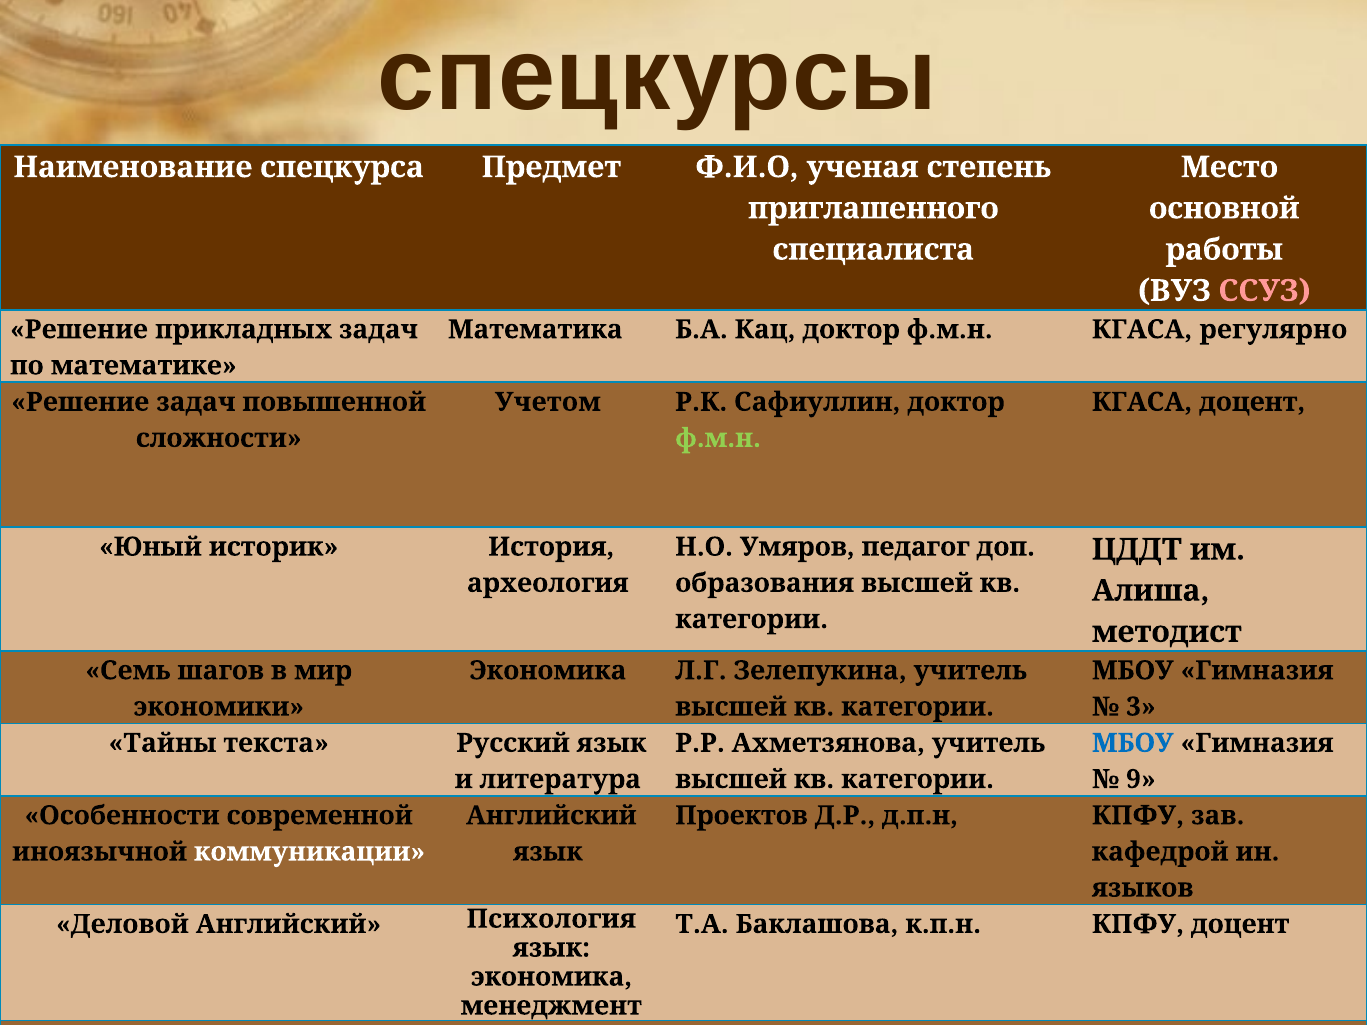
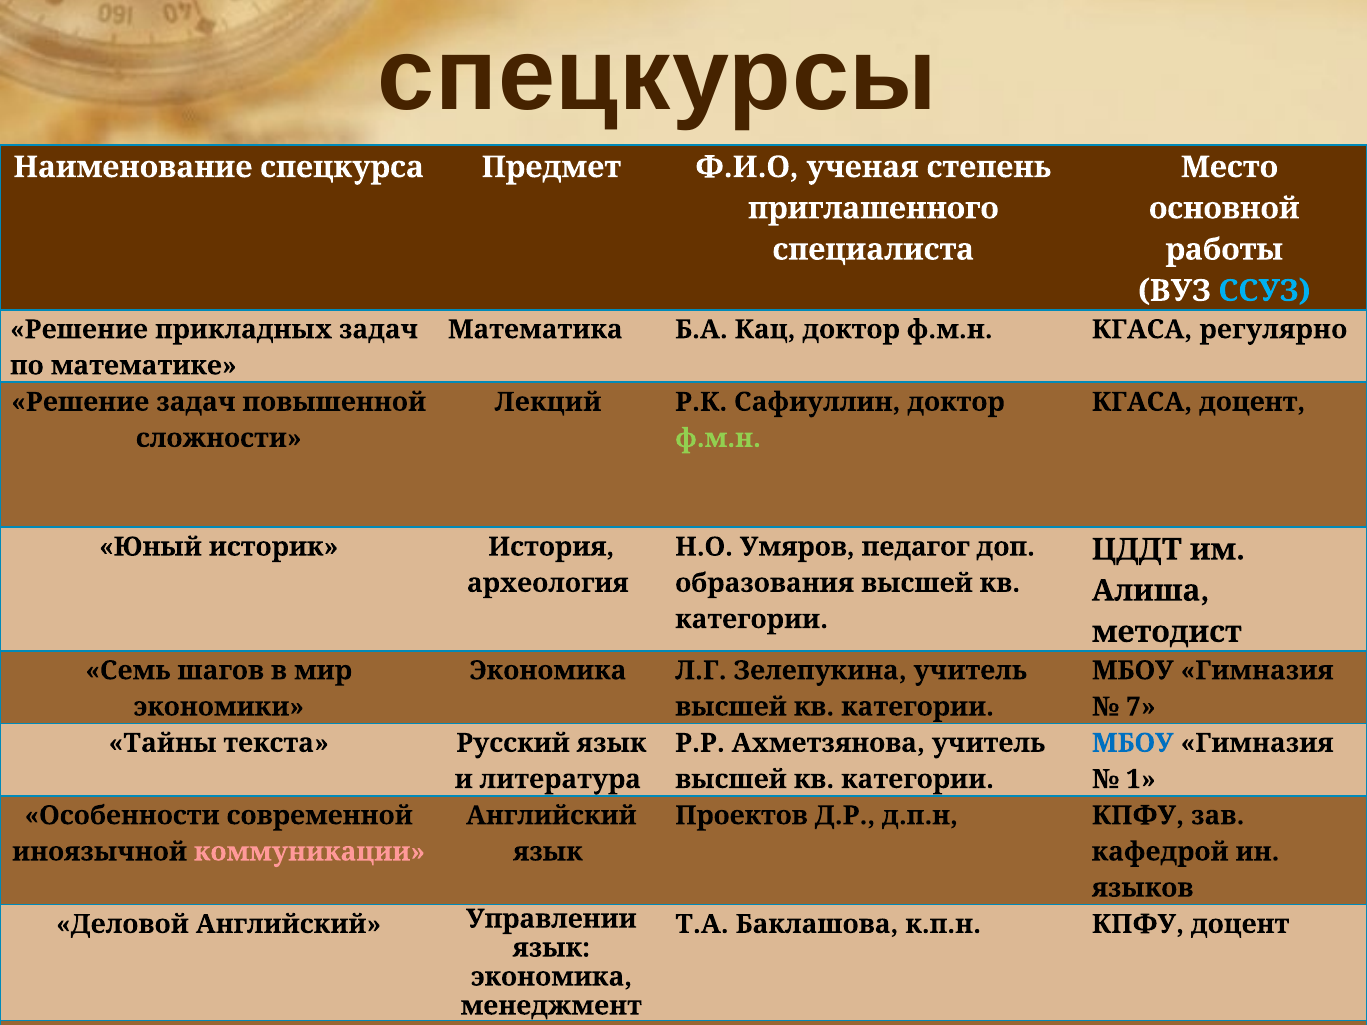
ССУЗ colour: pink -> light blue (1265, 291)
Учетом: Учетом -> Лекций (548, 402)
3: 3 -> 7 (1141, 707)
9: 9 -> 1 (1141, 779)
коммуникации colour: white -> pink (310, 852)
Английский Психология: Психология -> Управлении (551, 919)
